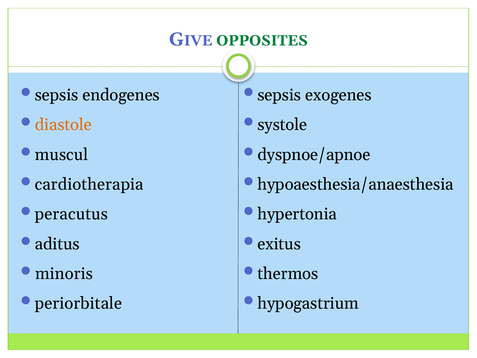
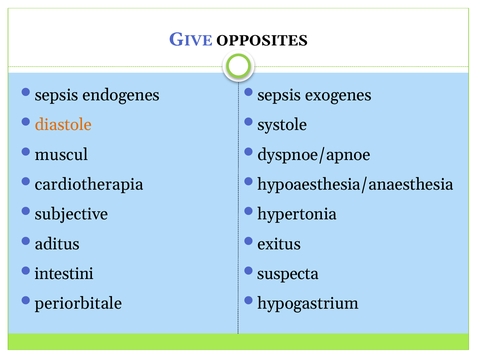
OPPOSITES colour: green -> black (262, 41)
peracutus: peracutus -> subjective (72, 214)
minoris: minoris -> intestini (64, 273)
thermos: thermos -> suspecta (288, 273)
